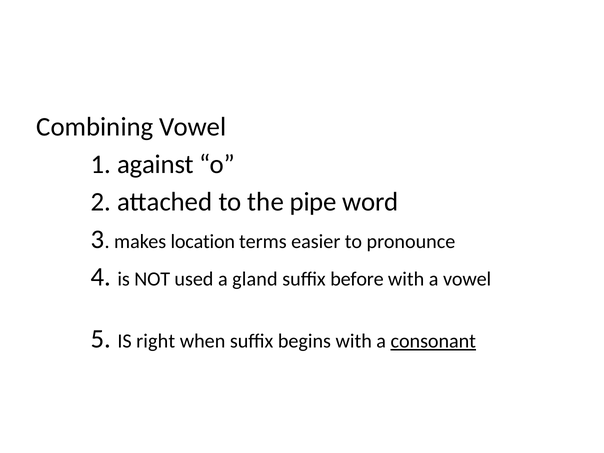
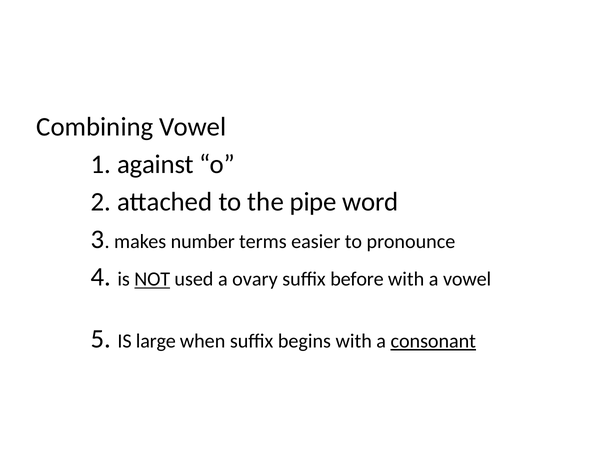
location: location -> number (203, 242)
NOT underline: none -> present (152, 279)
gland: gland -> ovary (255, 279)
right: right -> large (156, 341)
